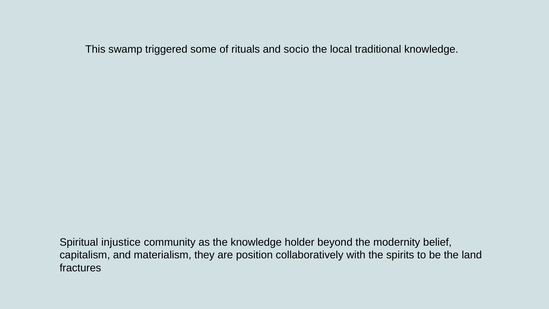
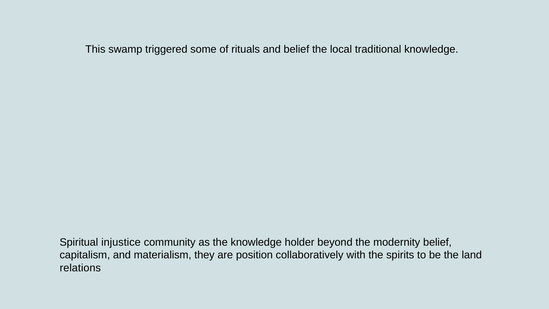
and socio: socio -> belief (296, 49)
fractures: fractures -> relations (80, 268)
